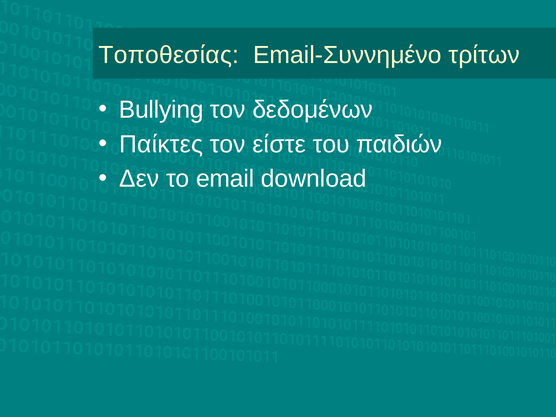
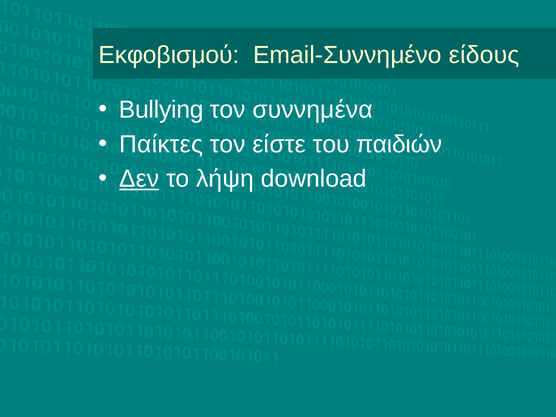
Τοποθεσίας: Τοποθεσίας -> Εκφοβισμού (169, 55)
τρίτων: τρίτων -> είδους (484, 55)
δεδομένων: δεδομένων -> συννημένα (312, 110)
Δεν underline: none -> present (139, 179)
email: email -> λήψη (225, 179)
